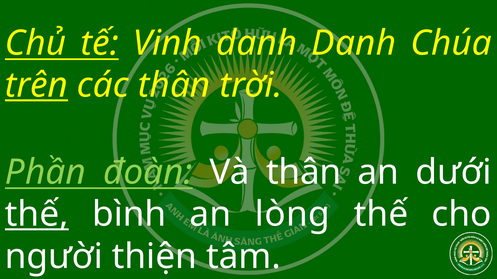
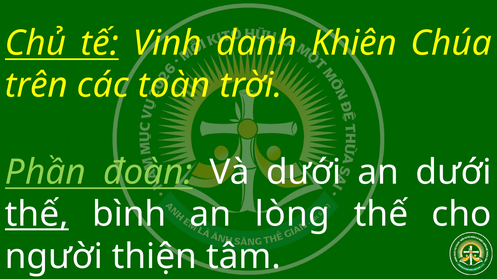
danh Danh: Danh -> Khiên (354, 43)
trên underline: present -> none (37, 85)
các thân: thân -> toàn (174, 85)
Và thân: thân -> dưới (304, 173)
